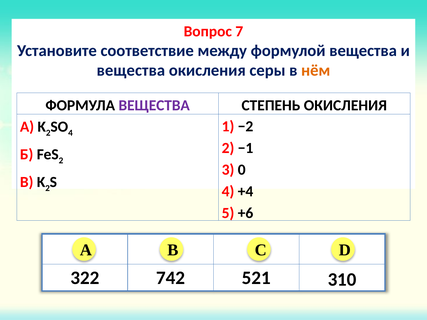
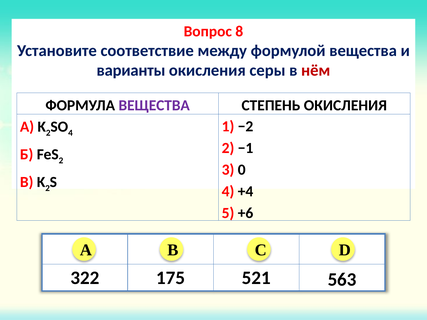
7: 7 -> 8 (239, 31)
вещества: вещества -> варианты (131, 71)
нём colour: orange -> red (316, 71)
742: 742 -> 175 (171, 278)
310: 310 -> 563 (342, 280)
